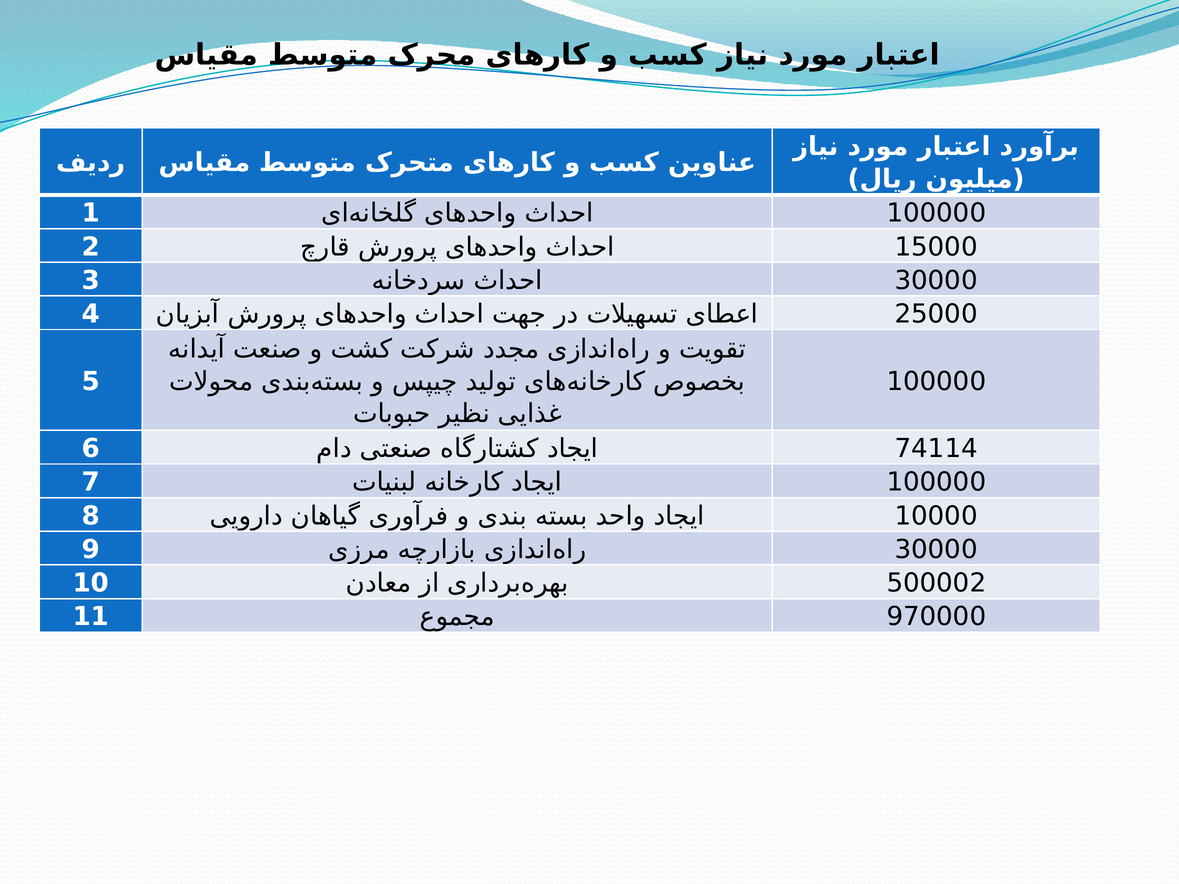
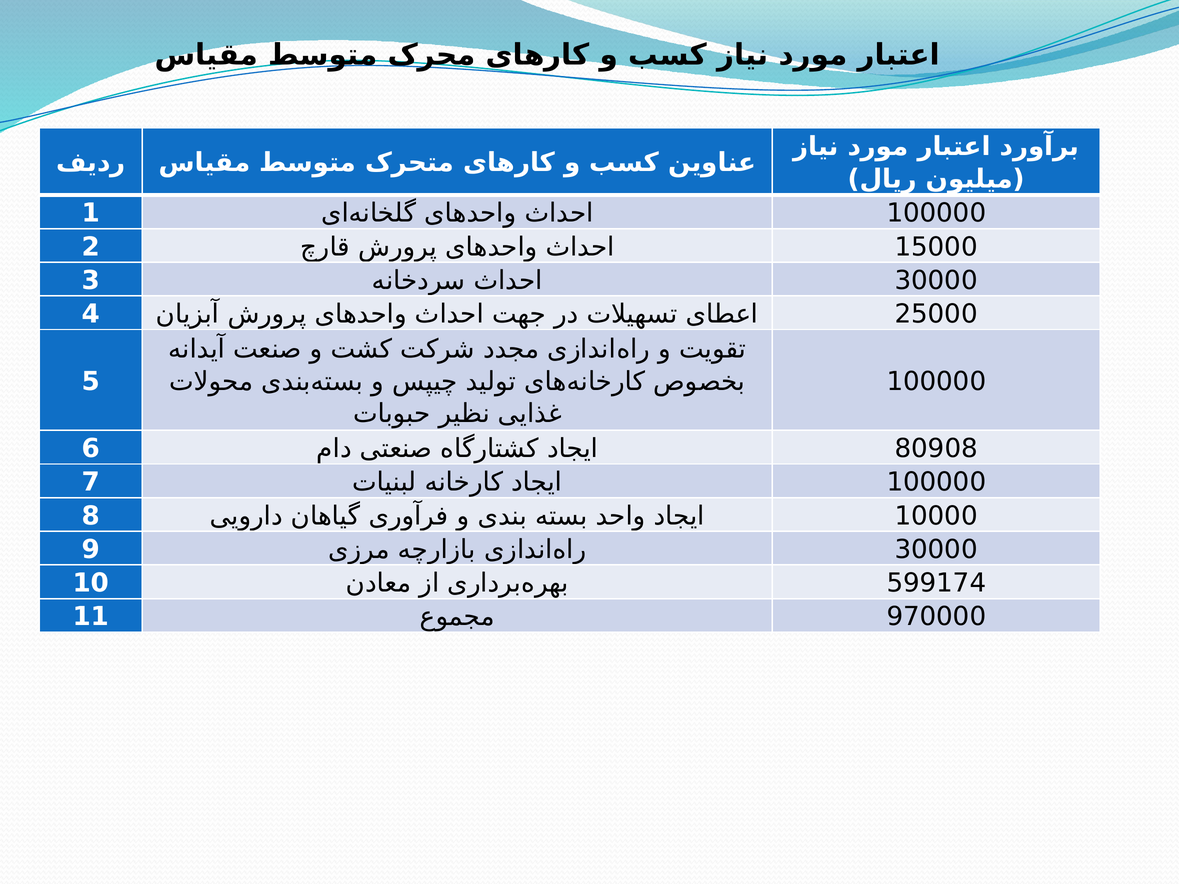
74114: 74114 -> 80908 (936, 449)
500002: 500002 -> 599174 (936, 583)
